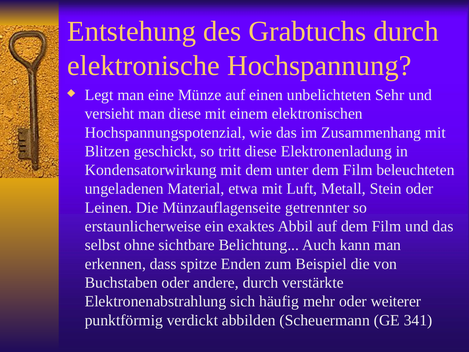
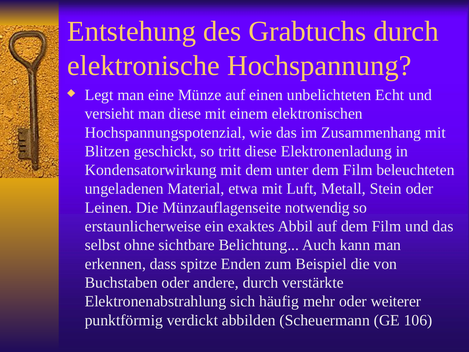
Sehr: Sehr -> Echt (390, 95)
getrennter: getrennter -> notwendig (317, 207)
341: 341 -> 106 (418, 320)
